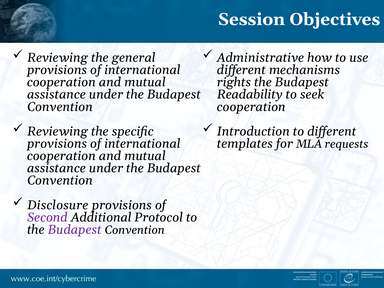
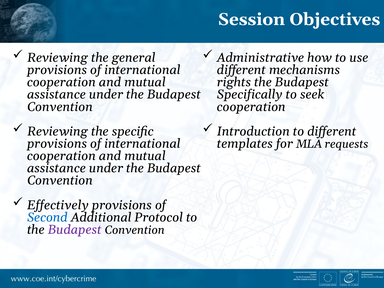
Readability: Readability -> Specifically (250, 94)
Disclosure: Disclosure -> Effectively (58, 205)
Second colour: purple -> blue (47, 217)
